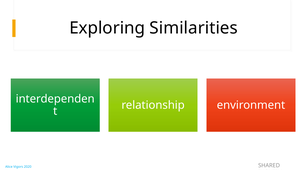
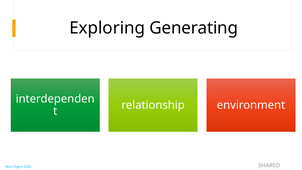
Similarities: Similarities -> Generating (194, 28)
